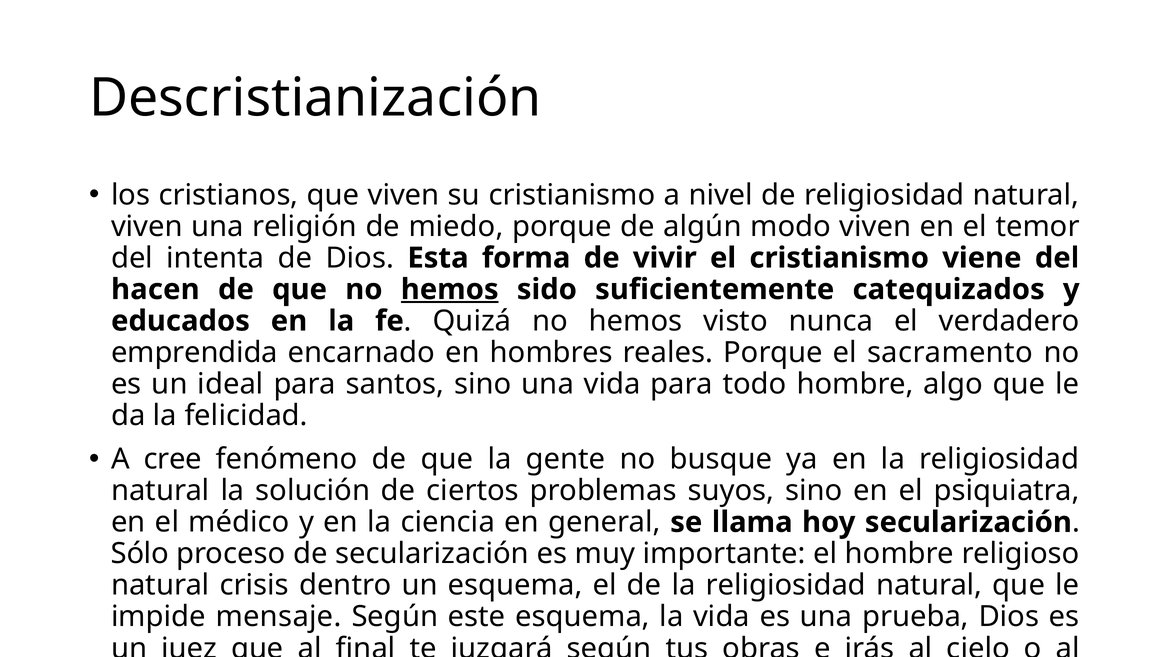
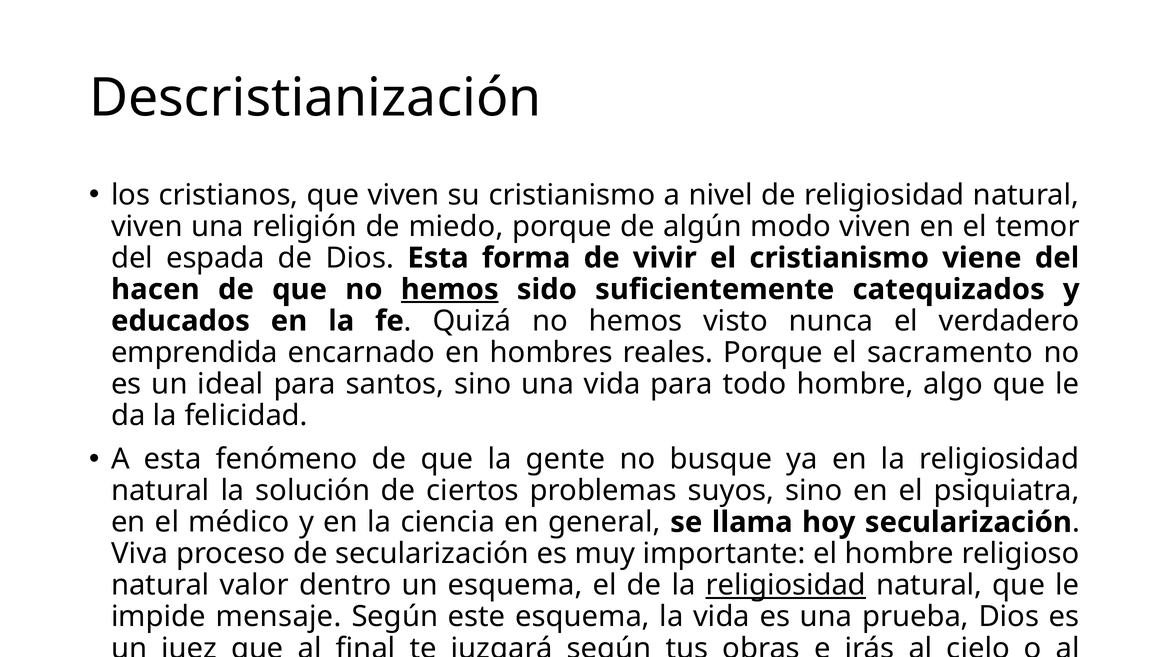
intenta: intenta -> espada (215, 258)
A cree: cree -> esta (173, 460)
Sólo: Sólo -> Viva (140, 554)
crisis: crisis -> valor (254, 586)
religiosidad underline: none -> present (786, 586)
